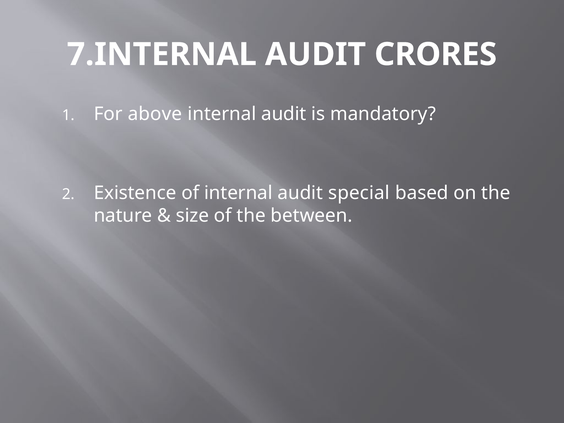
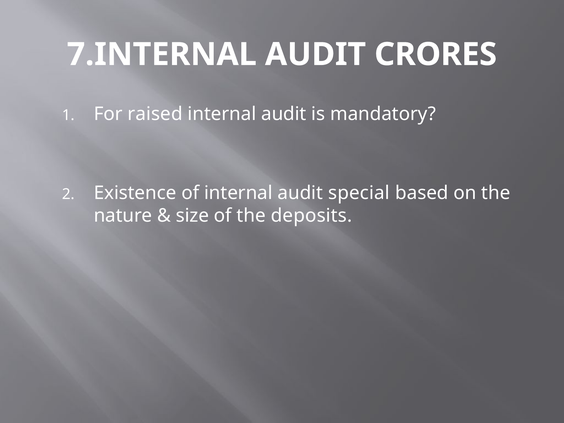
above: above -> raised (155, 114)
between: between -> deposits (312, 216)
